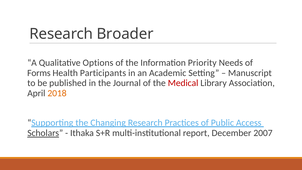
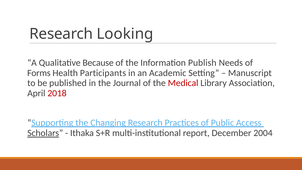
Broader: Broader -> Looking (125, 34)
Options: Options -> Because (98, 63)
Priority: Priority -> Publish (202, 63)
2018 colour: orange -> red (57, 93)
2007: 2007 -> 2004 (263, 133)
